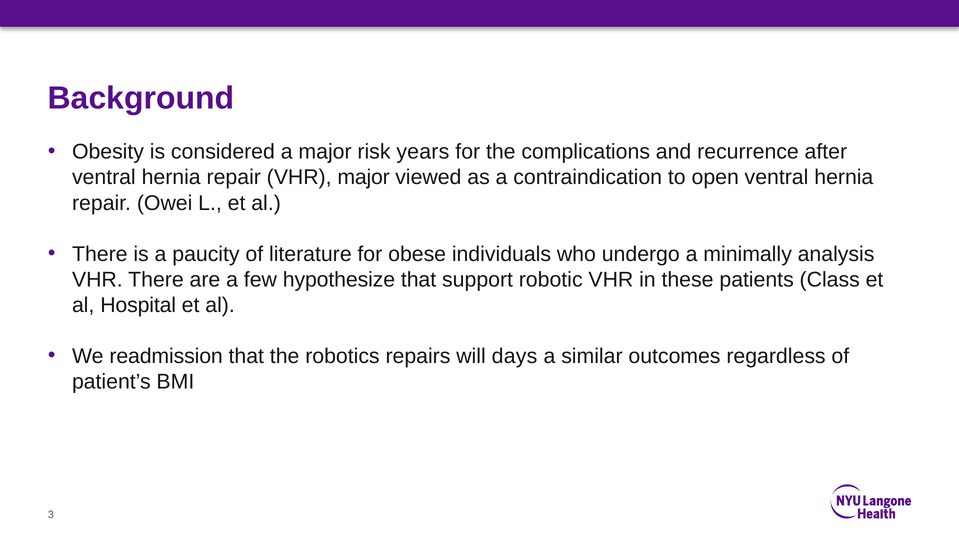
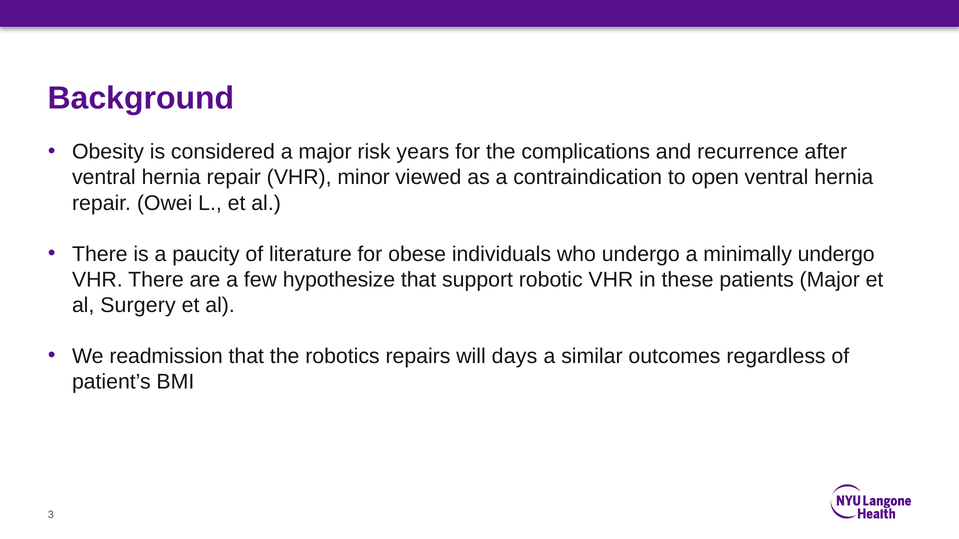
VHR major: major -> minor (364, 178)
minimally analysis: analysis -> undergo (836, 254)
patients Class: Class -> Major (830, 280)
Hospital: Hospital -> Surgery (138, 305)
